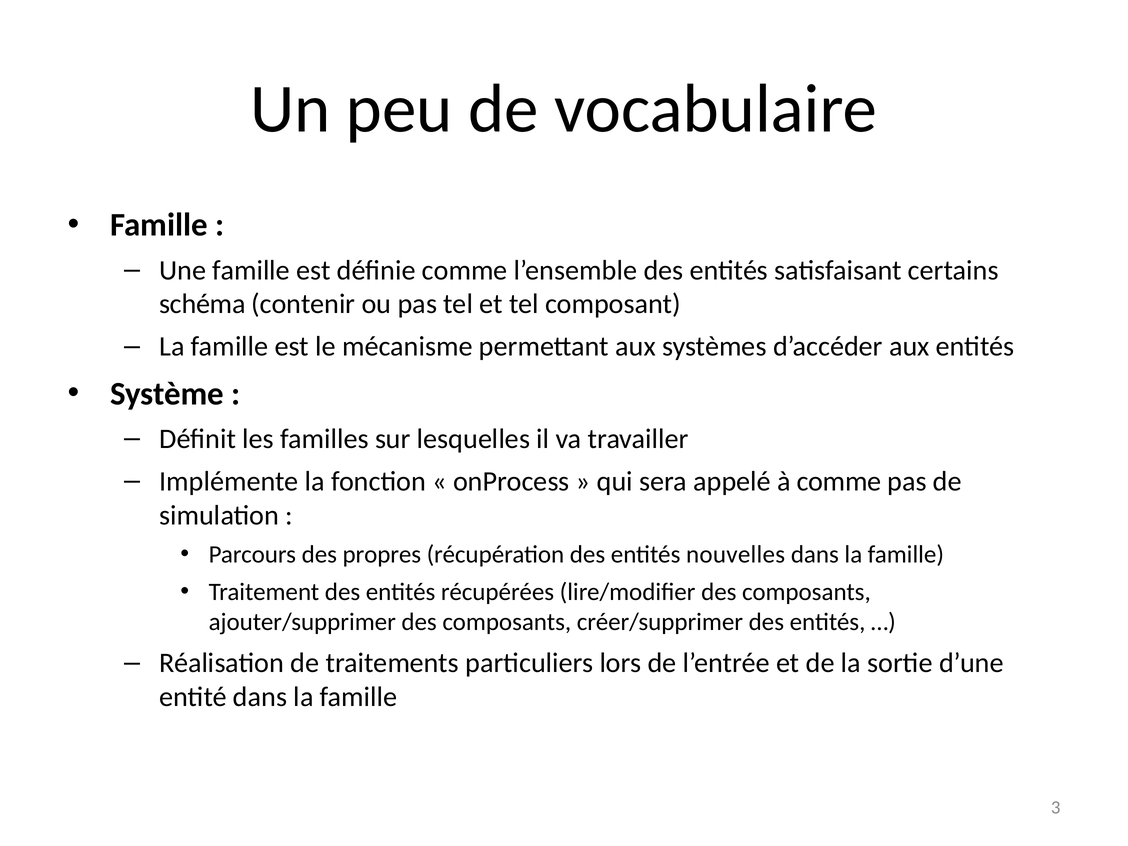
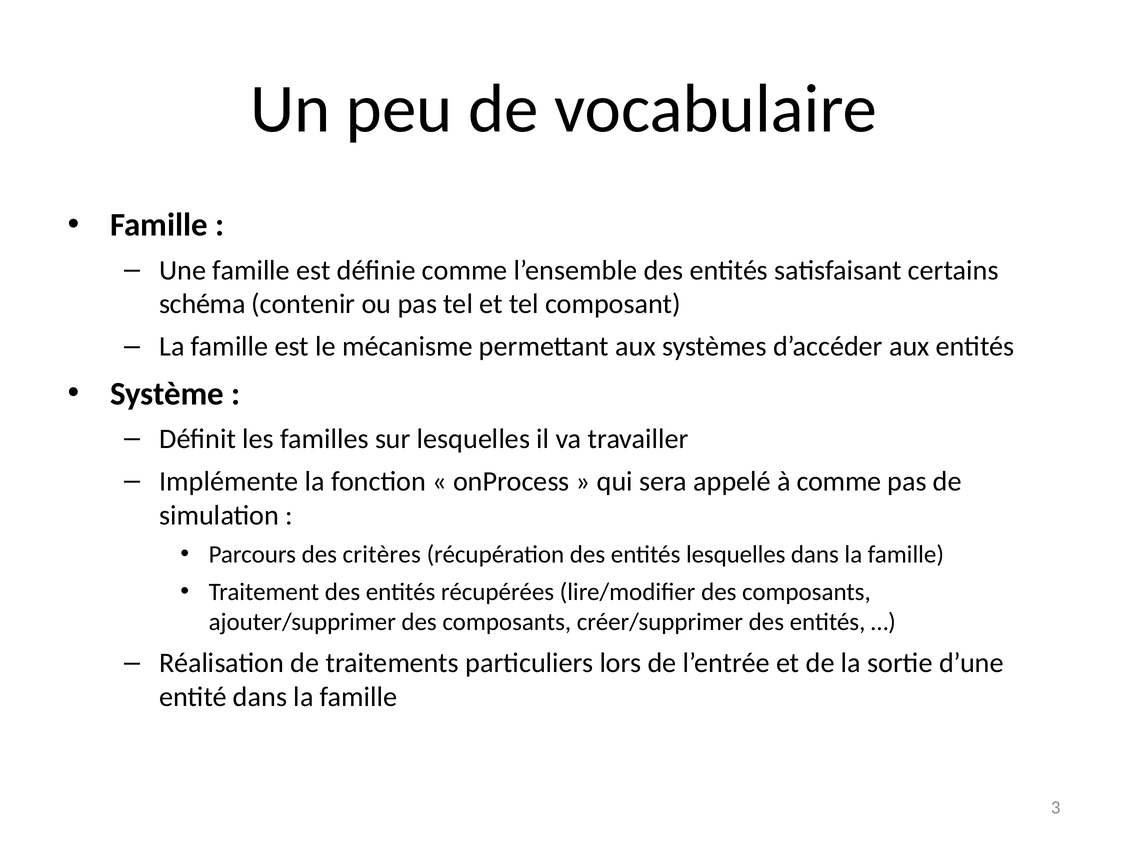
propres: propres -> critères (382, 555)
entités nouvelles: nouvelles -> lesquelles (736, 555)
